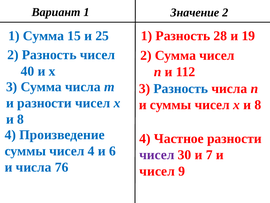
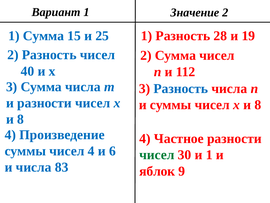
чисел colour: purple -> green (157, 155)
и 7: 7 -> 1 (209, 155)
76: 76 -> 83 (62, 167)
чисел: чисел -> яблок (157, 171)
